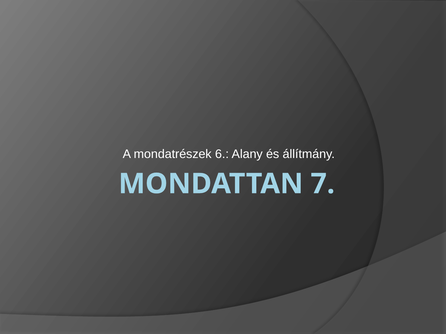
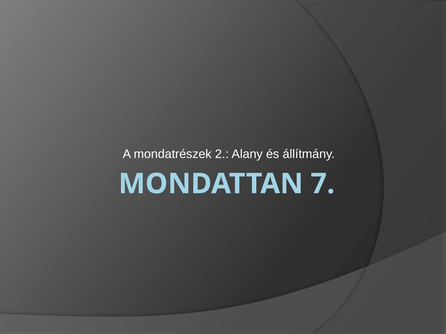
6: 6 -> 2 (222, 154)
